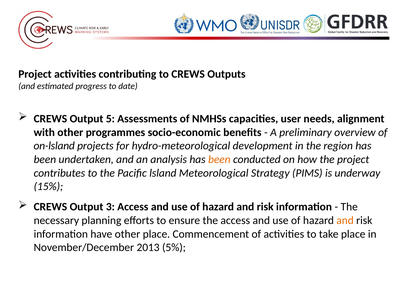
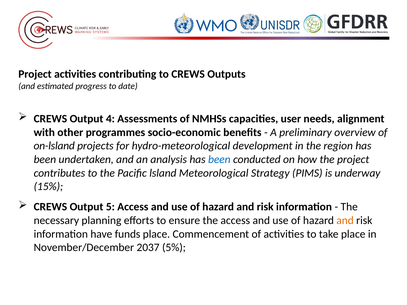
5: 5 -> 4 (110, 119)
been colour: orange -> blue (219, 160)
3: 3 -> 5 (110, 207)
have other: other -> funds (128, 234)
2013: 2013 -> 2037 (148, 248)
